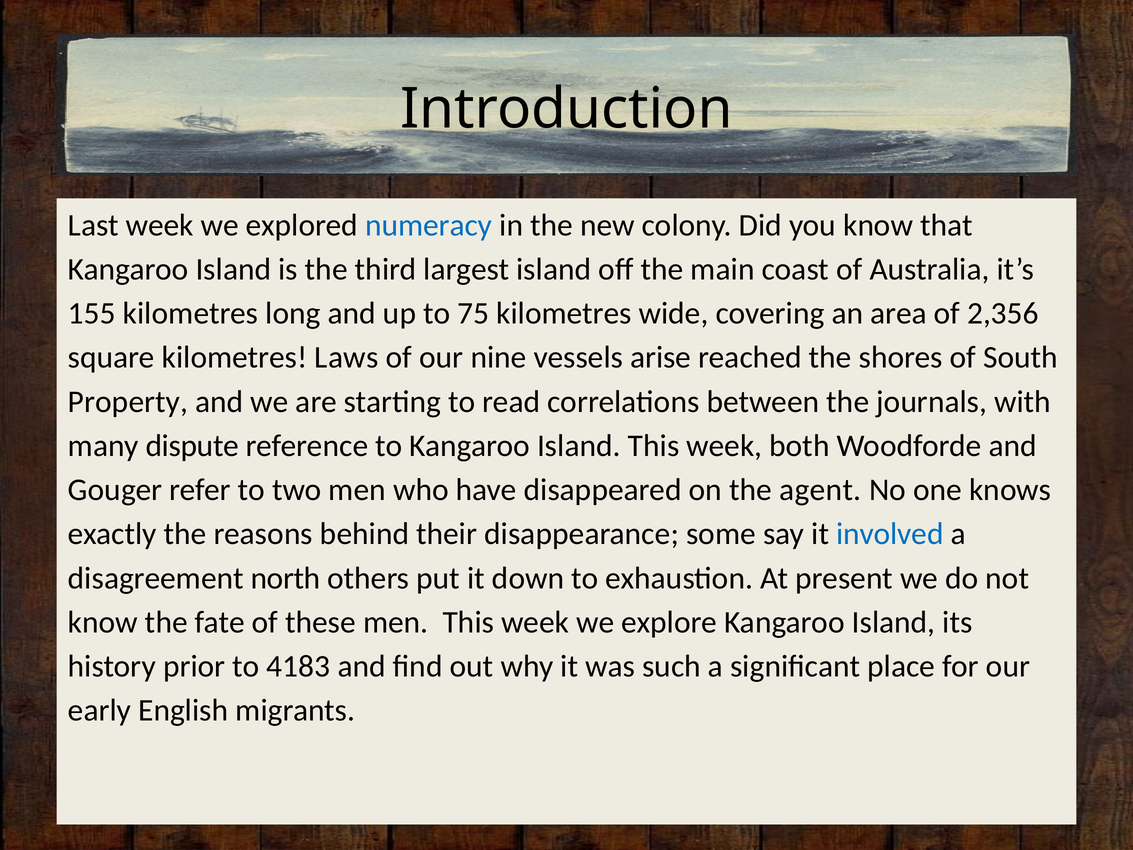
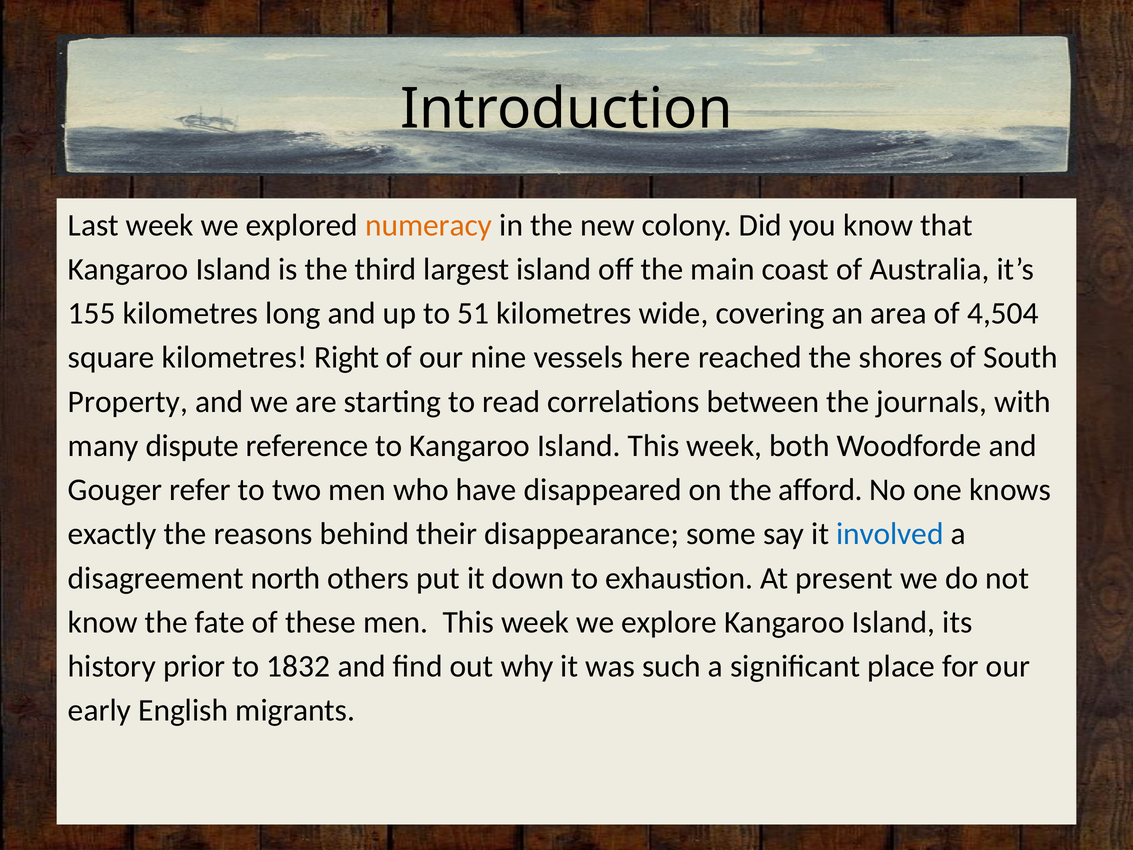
numeracy colour: blue -> orange (429, 225)
75: 75 -> 51 (473, 313)
2,356: 2,356 -> 4,504 (1003, 313)
Laws: Laws -> Right (347, 357)
arise: arise -> here (660, 357)
agent: agent -> afford (821, 490)
4183: 4183 -> 1832 (298, 666)
